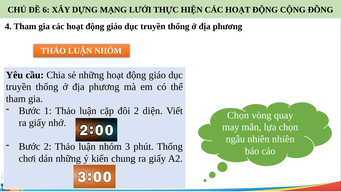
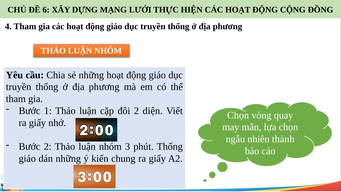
nhiên nhiên: nhiên -> thành (283, 139)
chơi: chơi -> giáo (27, 158)
